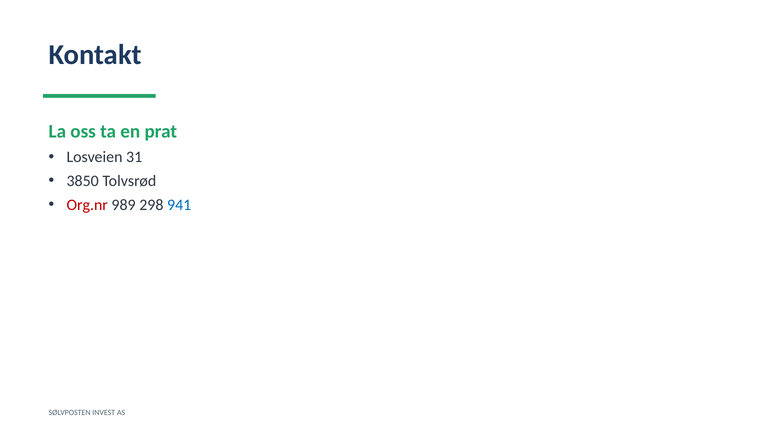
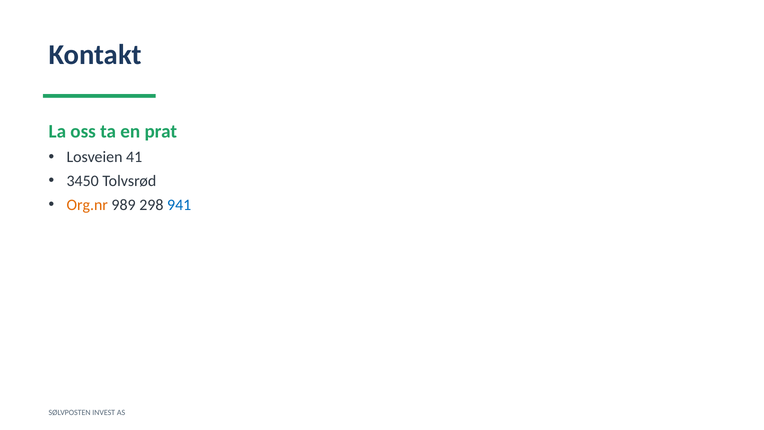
31: 31 -> 41 (134, 157)
3850: 3850 -> 3450 (83, 181)
Org.nr colour: red -> orange (87, 205)
